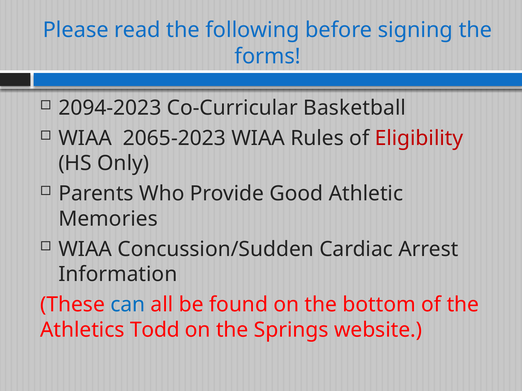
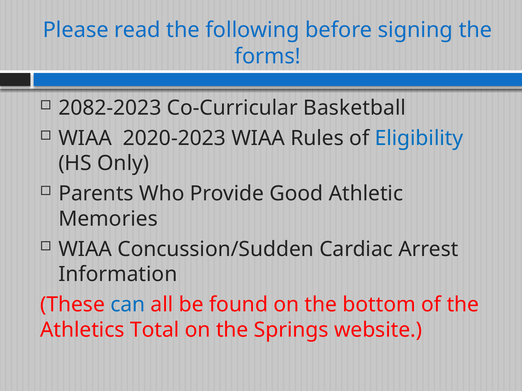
2094-2023: 2094-2023 -> 2082-2023 (110, 108)
2065-2023: 2065-2023 -> 2020-2023 (174, 138)
Eligibility colour: red -> blue (419, 138)
Todd: Todd -> Total (155, 330)
